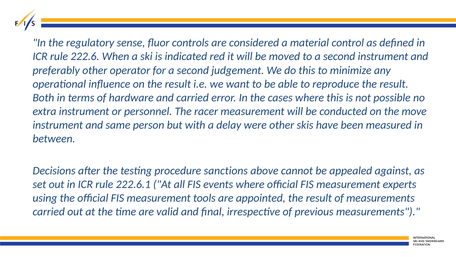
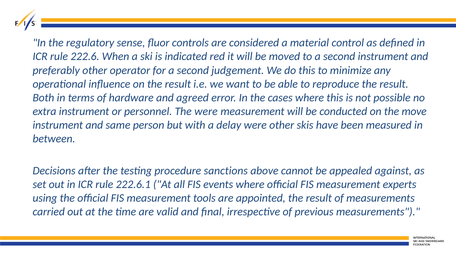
and carried: carried -> agreed (193, 97)
The racer: racer -> were (206, 111)
